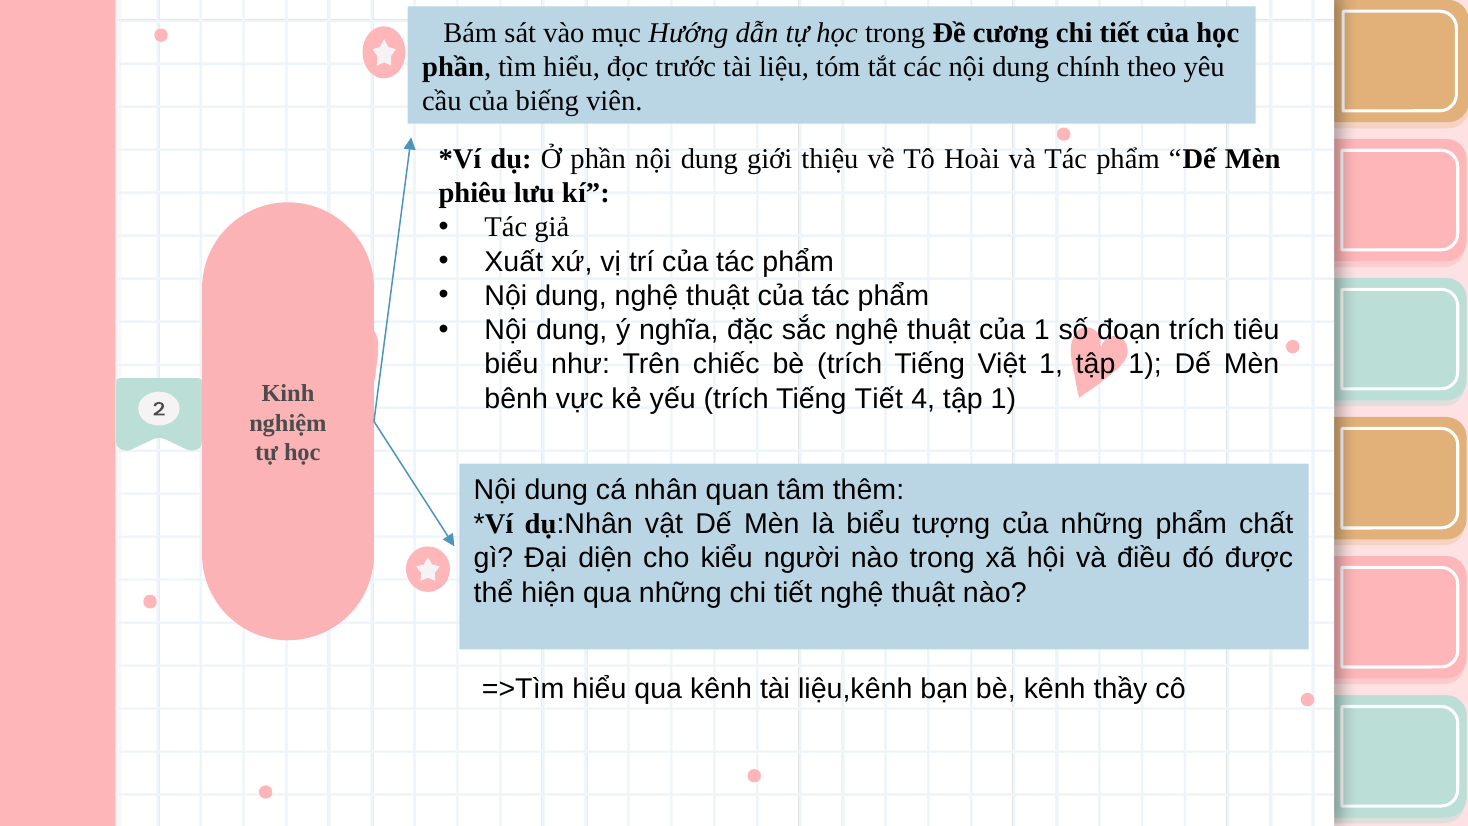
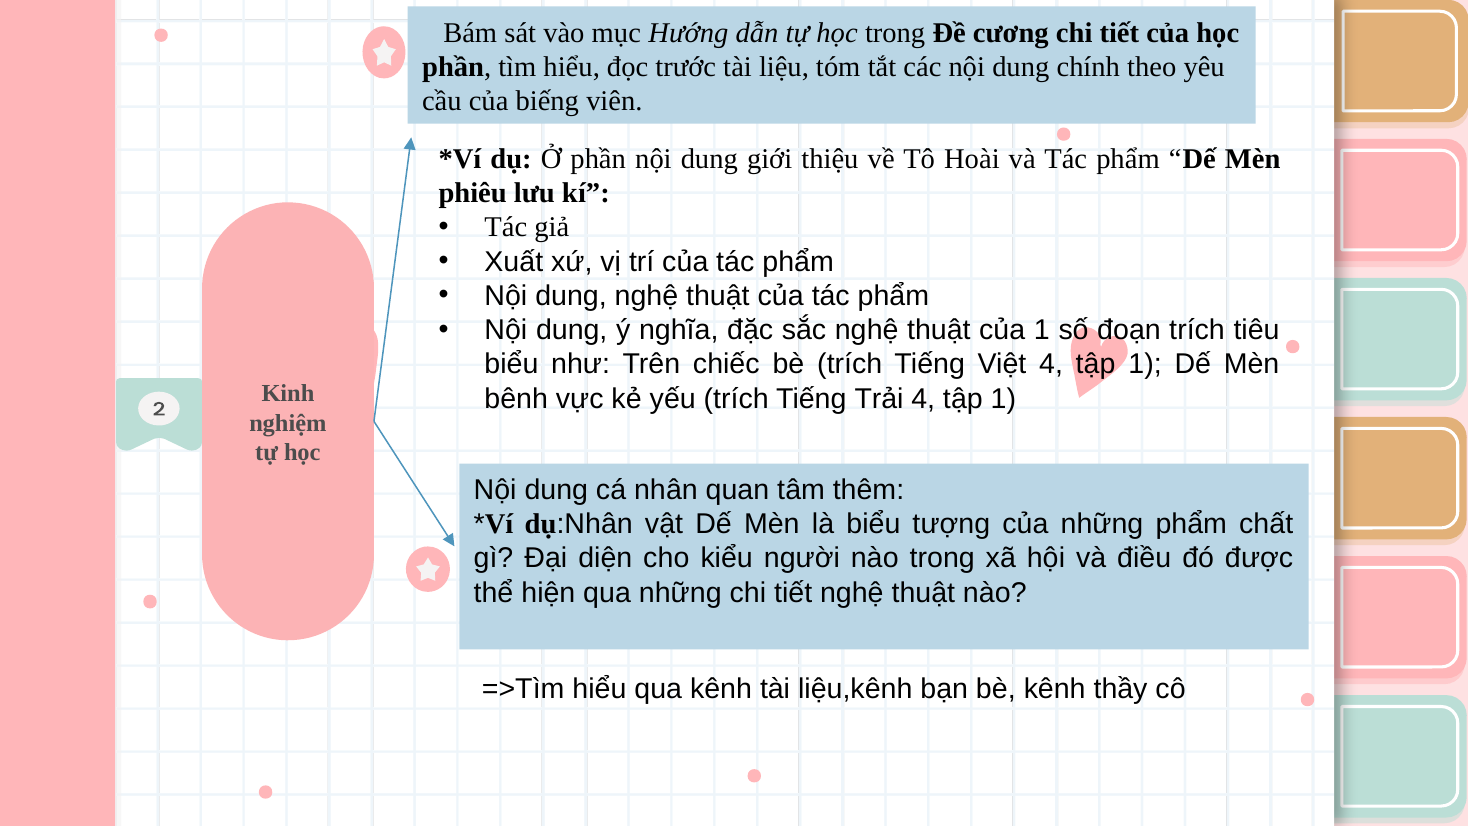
Việt 1: 1 -> 4 (1051, 364)
Tiếng Tiết: Tiết -> Trải (879, 399)
